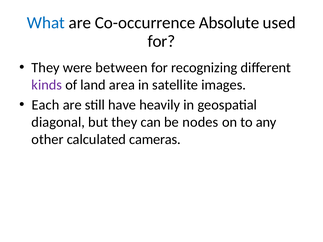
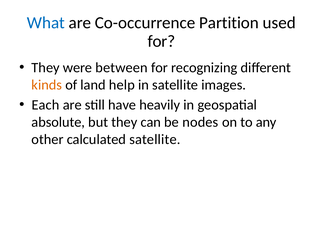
Absolute: Absolute -> Partition (229, 23)
kinds colour: purple -> orange (47, 85)
area: area -> help (122, 85)
diagonal: diagonal -> absolute (58, 122)
calculated cameras: cameras -> satellite (155, 140)
